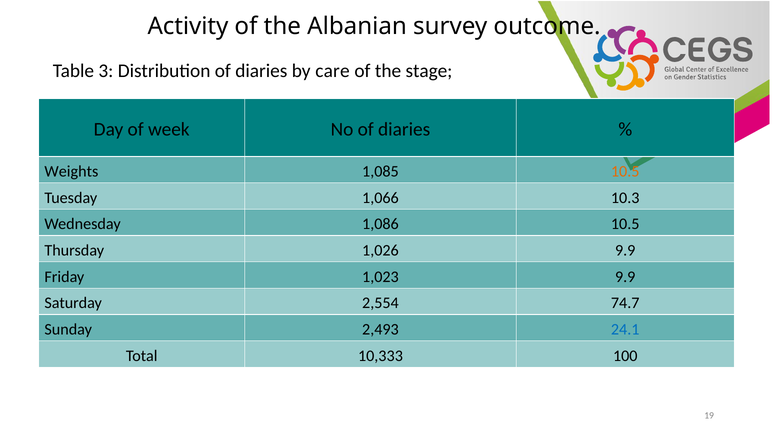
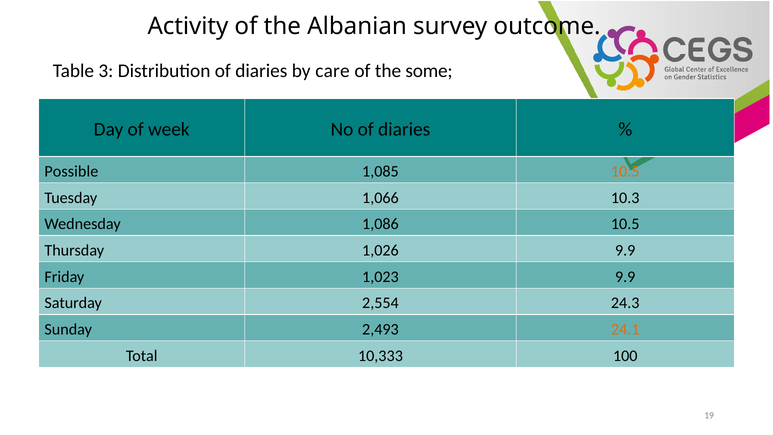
stage: stage -> some (429, 71)
Weights: Weights -> Possible (71, 171)
74.7: 74.7 -> 24.3 (625, 303)
24.1 colour: blue -> orange (625, 329)
